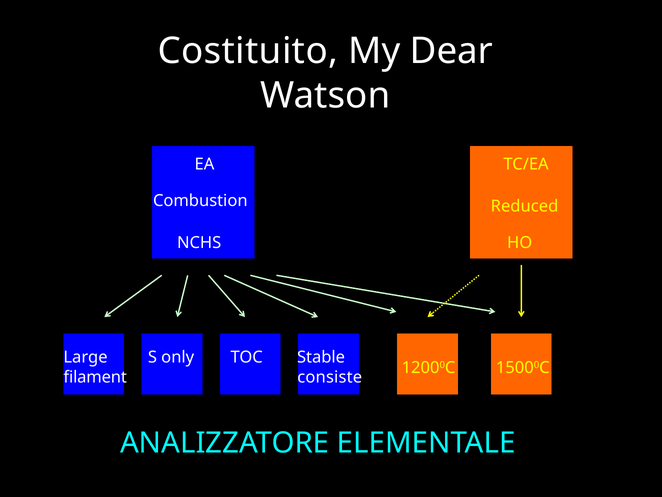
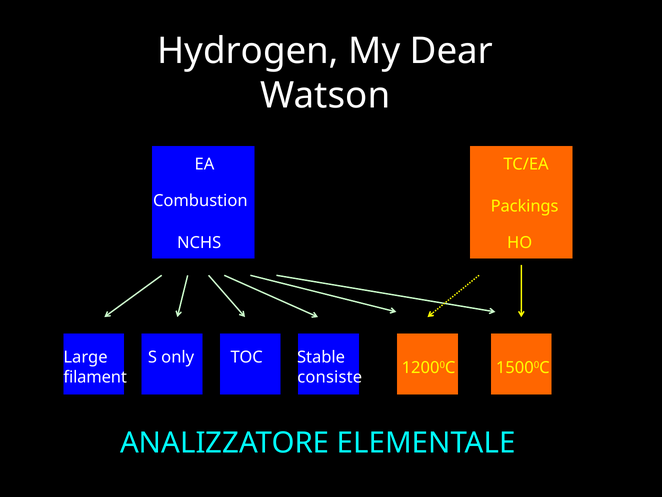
Costituito: Costituito -> Hydrogen (248, 51)
Reduced: Reduced -> Packings (525, 206)
